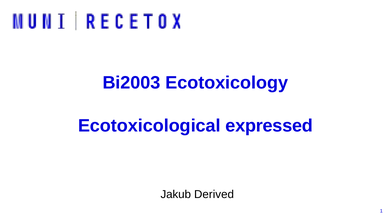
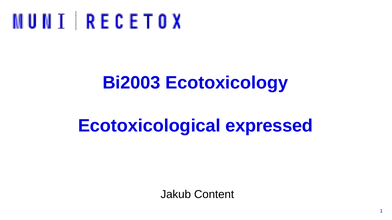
Derived: Derived -> Content (214, 195)
